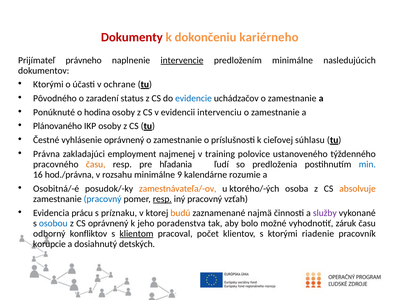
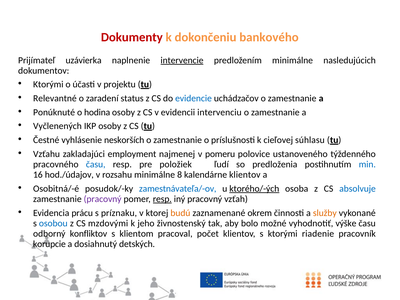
kariérneho: kariérneho -> bankového (269, 37)
právneho: právneho -> uzávierka (84, 60)
ochrane: ochrane -> projektu (120, 85)
Pôvodného: Pôvodného -> Relevantné (55, 98)
Plánovaného: Plánovaného -> Vyčlenených (57, 126)
vyhlásenie oprávnený: oprávnený -> neskorších (124, 140)
Právna: Právna -> Vzťahu (47, 154)
training: training -> pomeru (220, 154)
času colour: orange -> blue (96, 164)
hľadania: hľadania -> položiek (176, 164)
hod./právna: hod./právna -> hod./údajov (69, 175)
9: 9 -> 8 (180, 175)
kalendárne rozumie: rozumie -> klientov (245, 175)
zamestnávateľa/-ov colour: orange -> blue (178, 189)
ktorého/-ých underline: none -> present (254, 189)
absolvuje colour: orange -> blue (358, 189)
pracovný colour: blue -> purple (103, 199)
najmä: najmä -> okrem (260, 213)
služby colour: purple -> orange (325, 213)
CS oprávnený: oprávnený -> mzdovými (108, 223)
poradenstva: poradenstva -> živnostenský (181, 223)
záruk: záruk -> výške (346, 223)
klientom underline: present -> none (137, 234)
